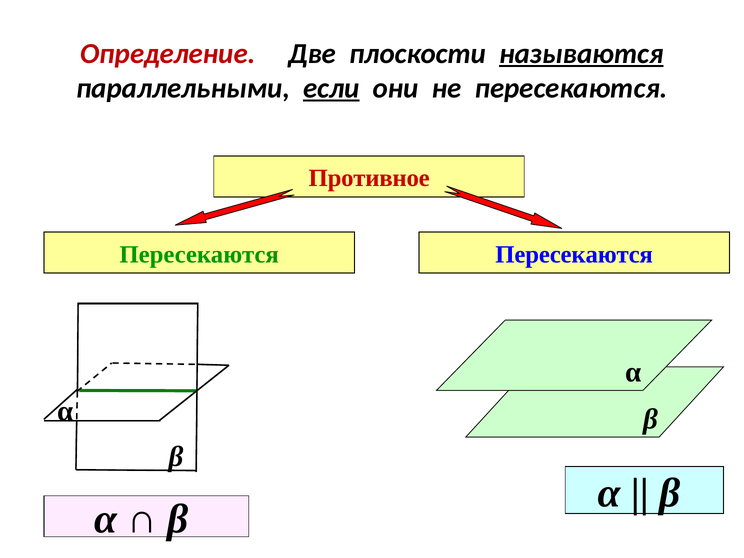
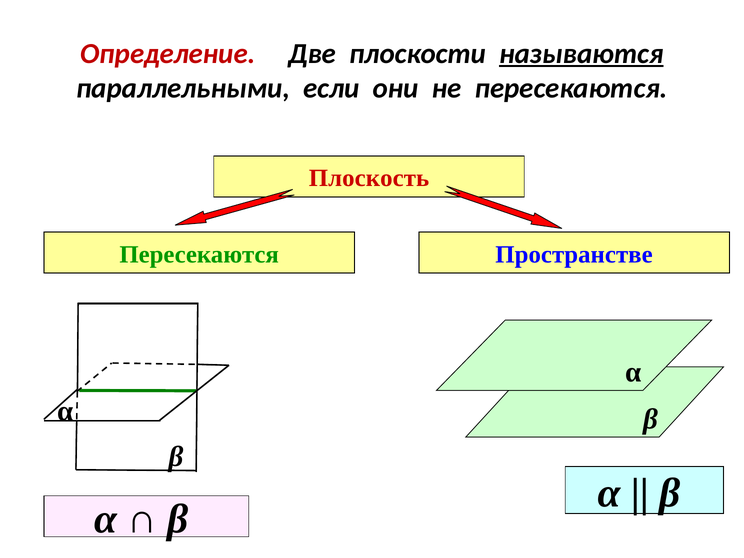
если underline: present -> none (331, 88)
Противное: Противное -> Плоскость (369, 178)
Пересекаются Пересекаются: Пересекаются -> Пространстве (574, 254)
